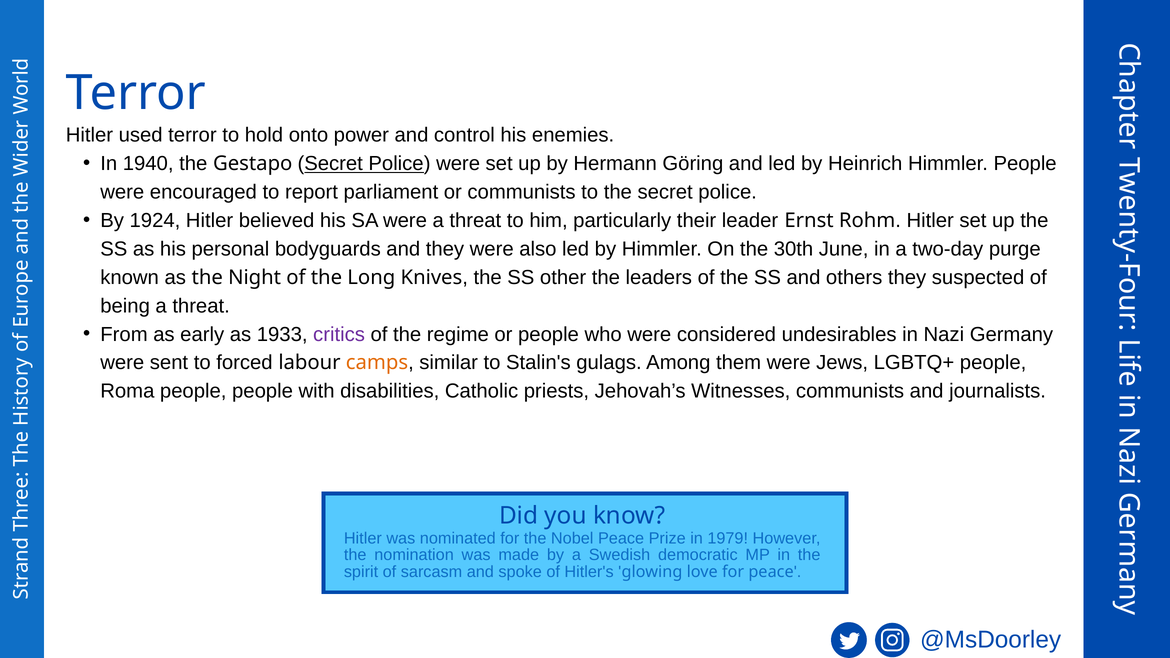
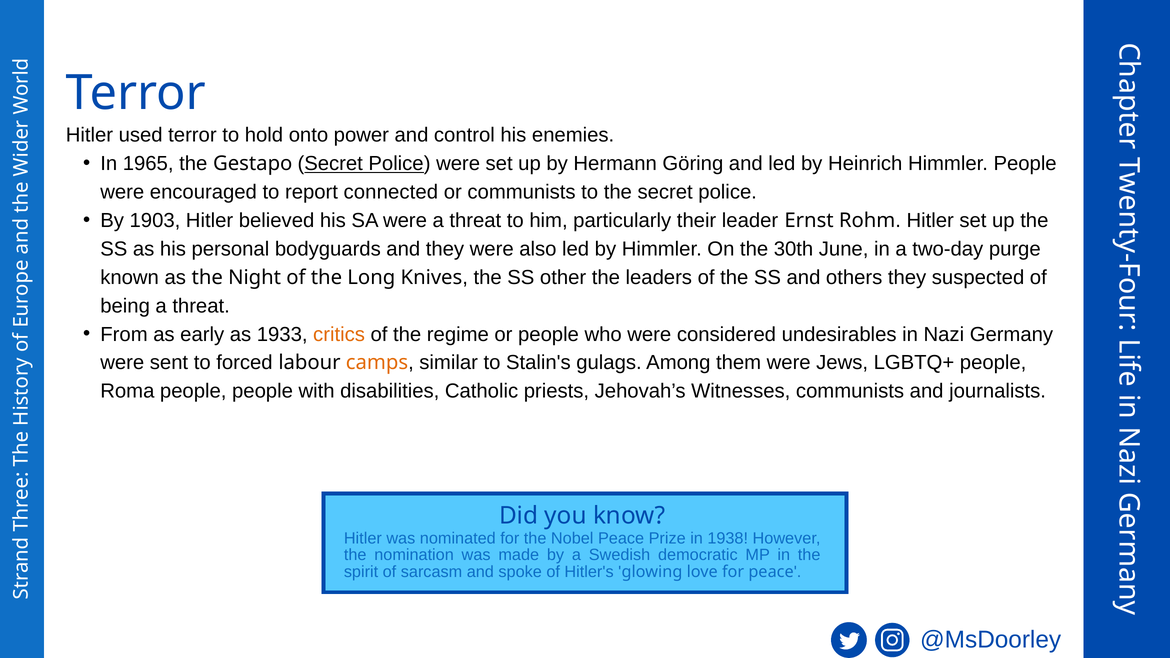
1940: 1940 -> 1965 (148, 164)
parliament: parliament -> connected (391, 192)
1924: 1924 -> 1903 (155, 221)
critics colour: purple -> orange (339, 334)
1979: 1979 -> 1938 (728, 538)
